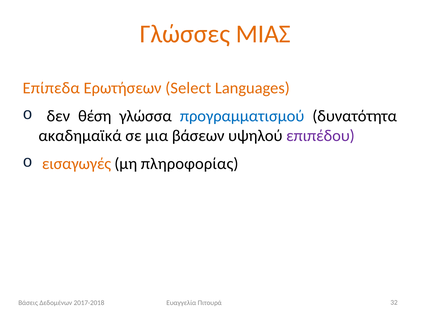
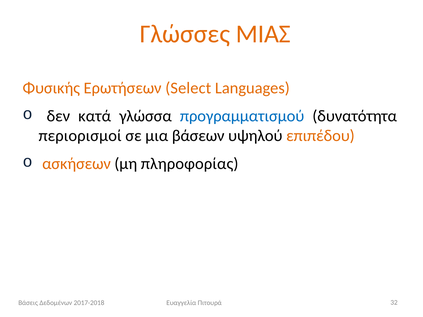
Επίπεδα: Επίπεδα -> Φυσικής (51, 88)
θέση: θέση -> κατά (95, 116)
ακαδημαϊκά: ακαδημαϊκά -> περιορισμοί (80, 136)
επιπέδου colour: purple -> orange (320, 136)
εισαγωγές: εισαγωγές -> ασκήσεων (76, 164)
